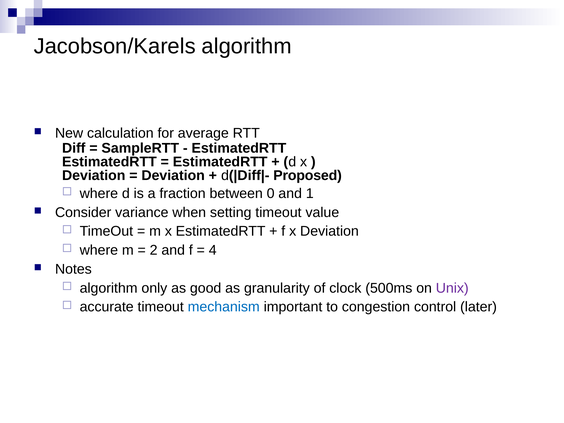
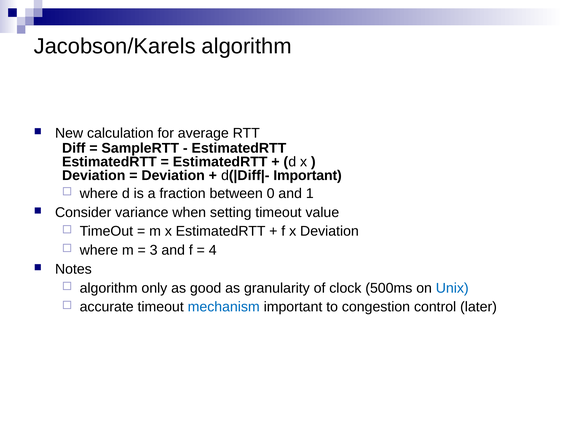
Proposed: Proposed -> Important (308, 176)
2: 2 -> 3 (154, 250)
Unix colour: purple -> blue (452, 288)
